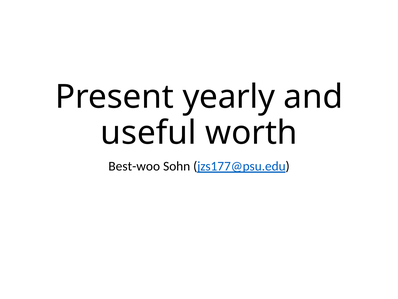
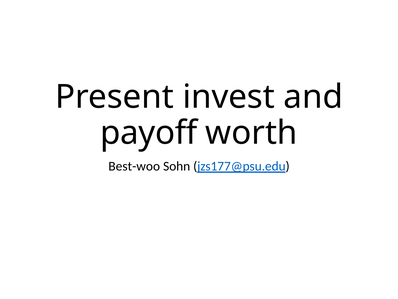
yearly: yearly -> invest (229, 97)
useful: useful -> payoff (149, 133)
